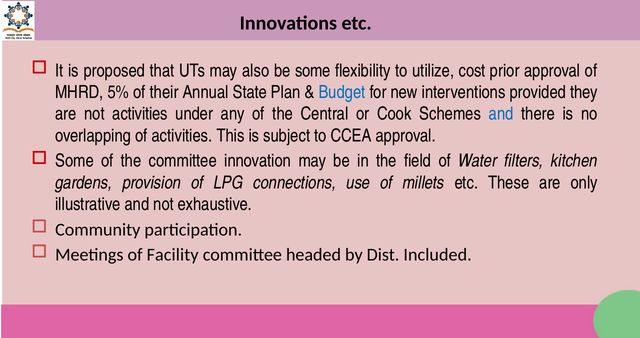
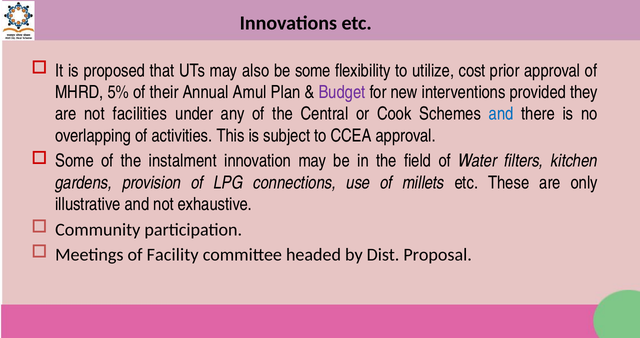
State: State -> Amul (250, 92)
Budget colour: blue -> purple (342, 92)
not activities: activities -> facilities (140, 114)
the committee: committee -> instalment (183, 161)
Included: Included -> Proposal (438, 255)
